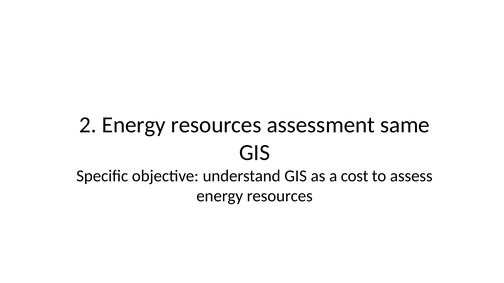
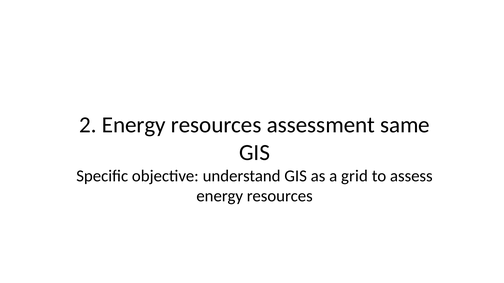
cost: cost -> grid (354, 176)
